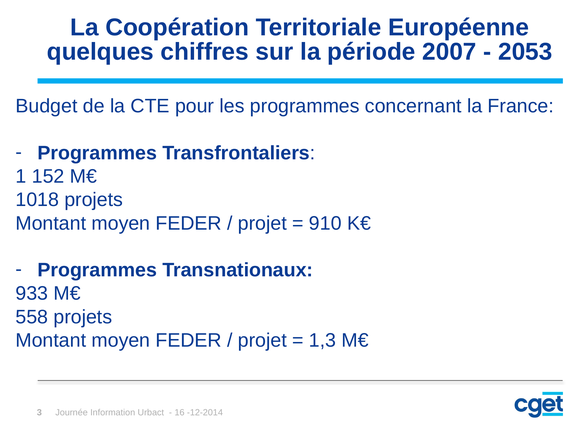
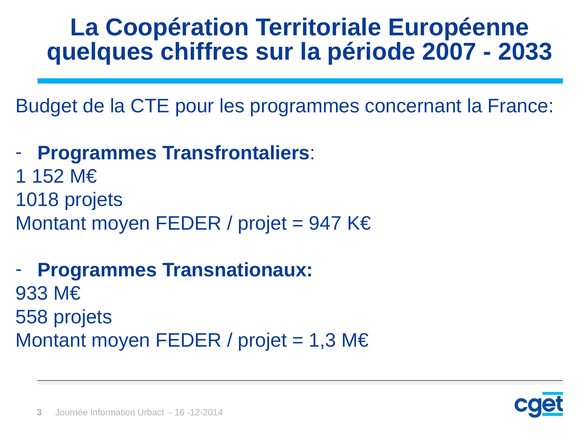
2053: 2053 -> 2033 (525, 52)
910: 910 -> 947 (325, 224)
